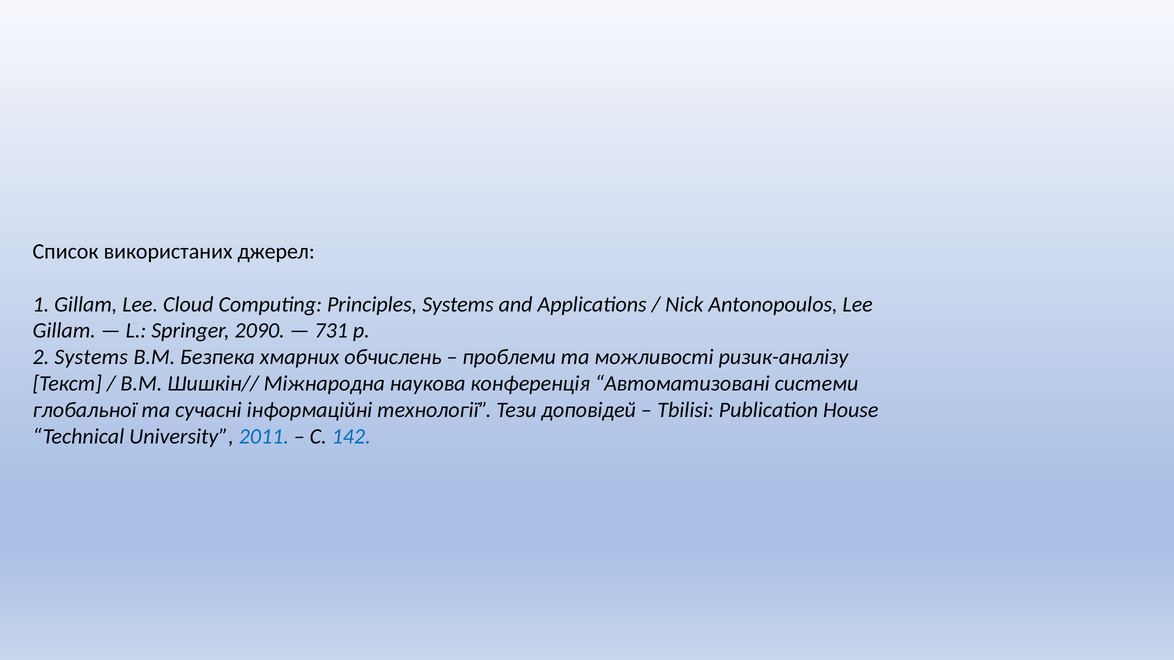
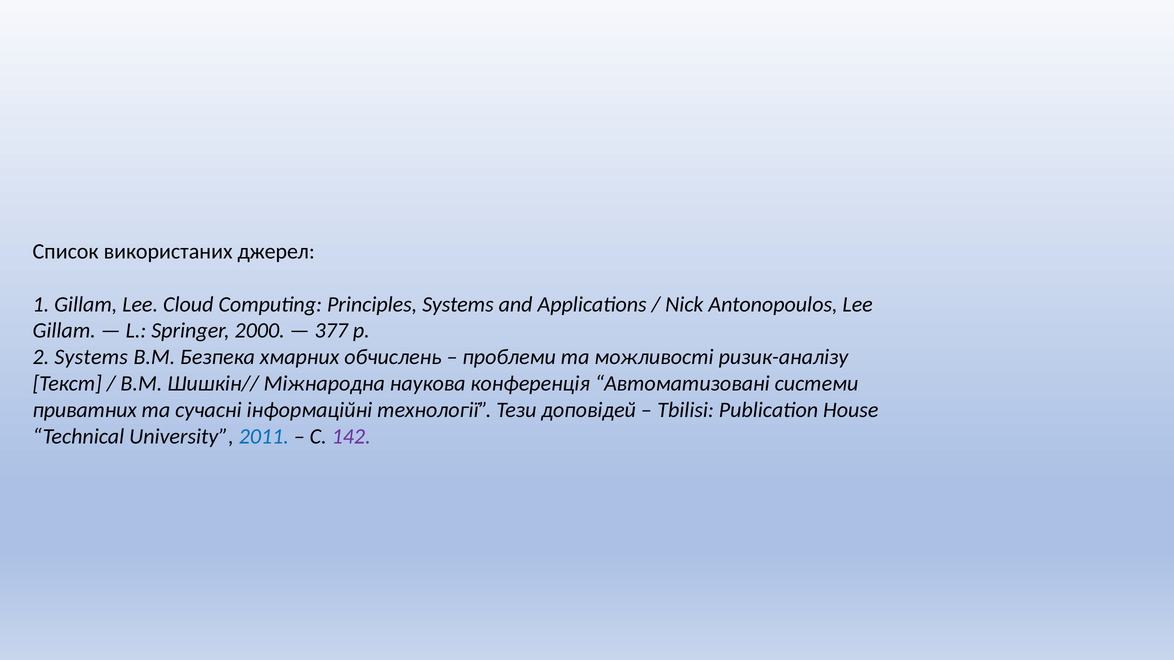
2090: 2090 -> 2000 (260, 331)
731: 731 -> 377 (331, 331)
глобальної: глобальної -> приватних (85, 410)
142 colour: blue -> purple (351, 437)
